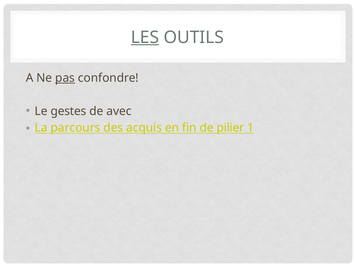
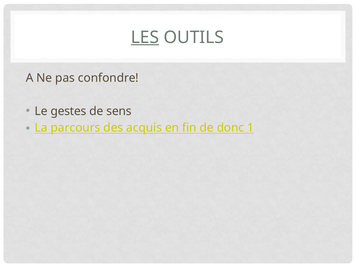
pas underline: present -> none (65, 78)
avec: avec -> sens (119, 111)
pilier: pilier -> donc (230, 128)
